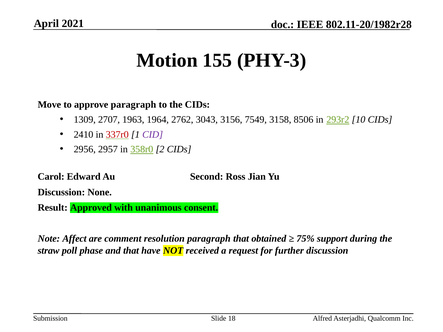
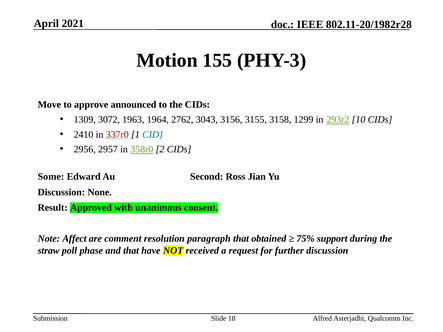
approve paragraph: paragraph -> announced (134, 105)
2707: 2707 -> 3072 (109, 120)
7549: 7549 -> 3155 (256, 120)
8506: 8506 -> 1299 (304, 120)
CID colour: purple -> blue (153, 135)
Carol: Carol -> Some (51, 177)
